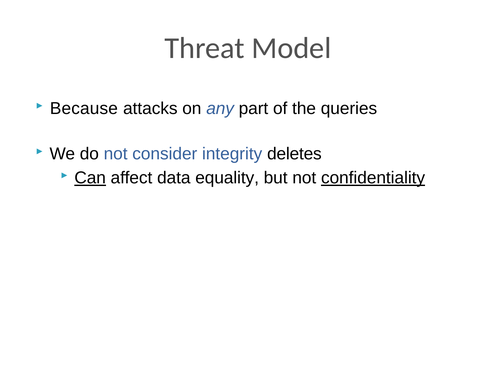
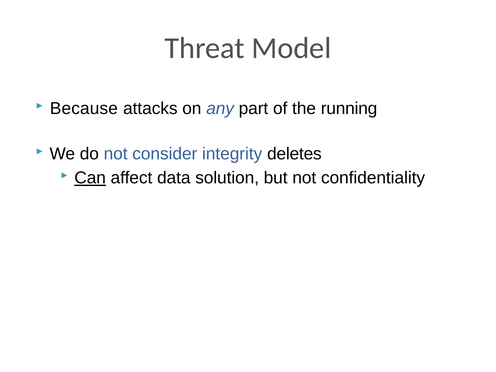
queries: queries -> running (349, 108)
equality: equality -> solution (227, 178)
confidentiality underline: present -> none (373, 178)
